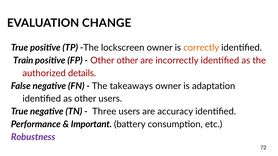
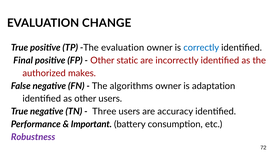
The lockscreen: lockscreen -> evaluation (123, 48)
correctly colour: orange -> blue (201, 48)
Train: Train -> Final (23, 61)
Other other: other -> static (127, 61)
details: details -> makes (82, 73)
takeaways: takeaways -> algorithms (131, 86)
